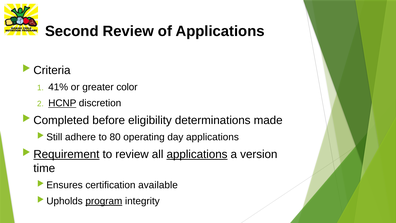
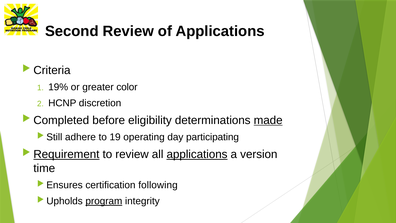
41%: 41% -> 19% (58, 87)
HCNP underline: present -> none (62, 103)
made underline: none -> present (268, 120)
80: 80 -> 19 (115, 137)
day applications: applications -> participating (213, 137)
available: available -> following (158, 185)
